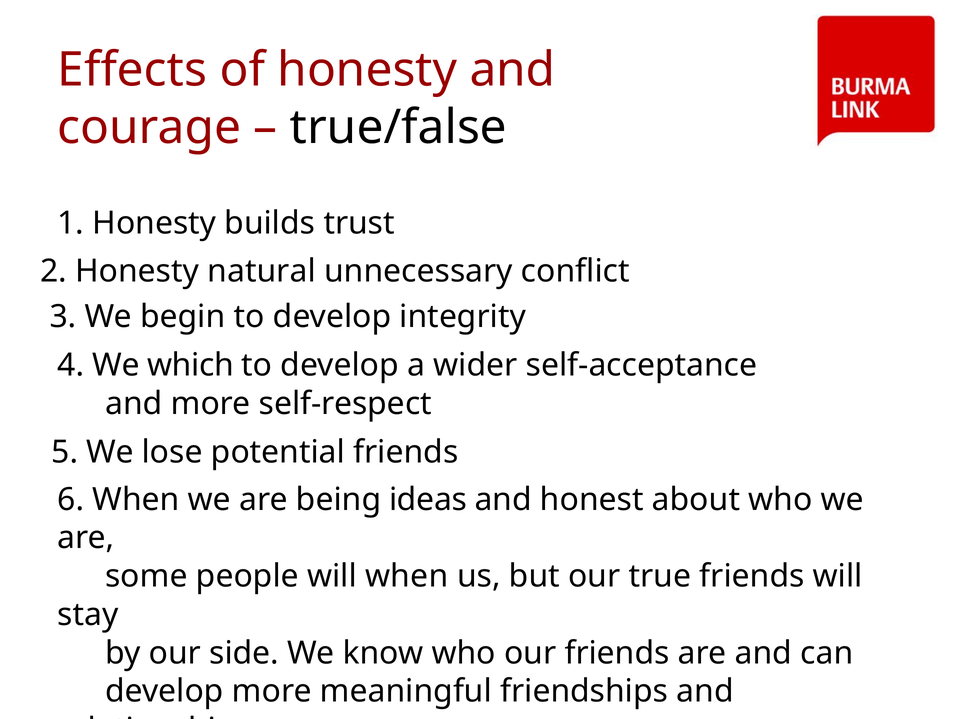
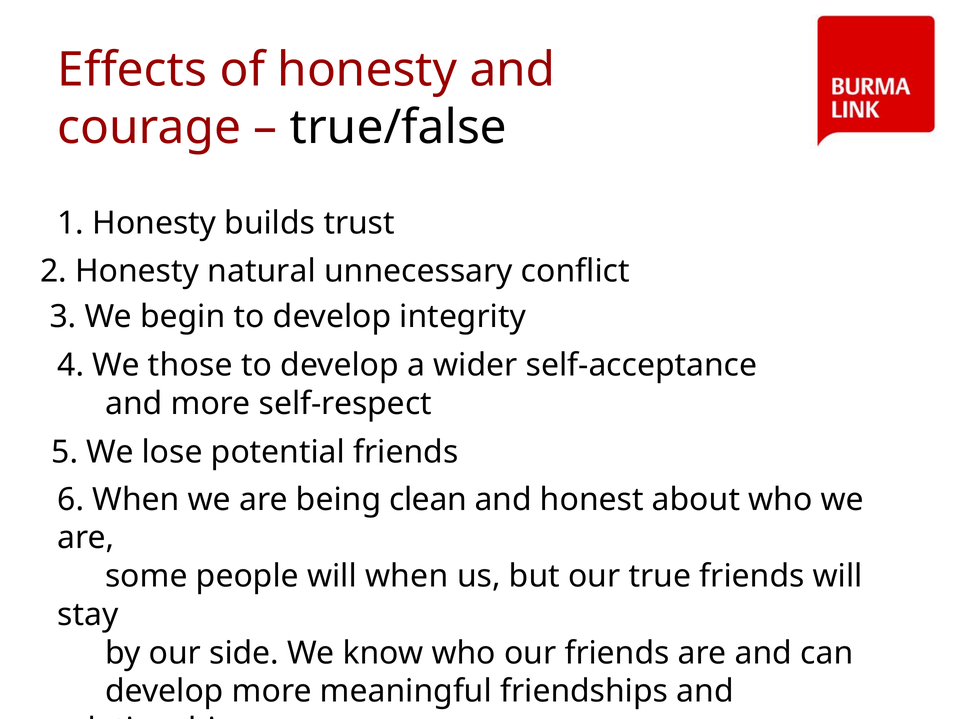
which: which -> those (190, 365)
ideas: ideas -> clean (428, 499)
